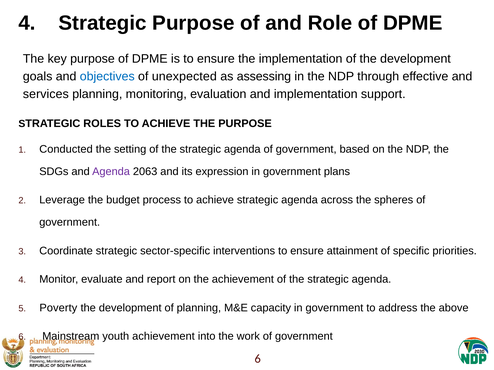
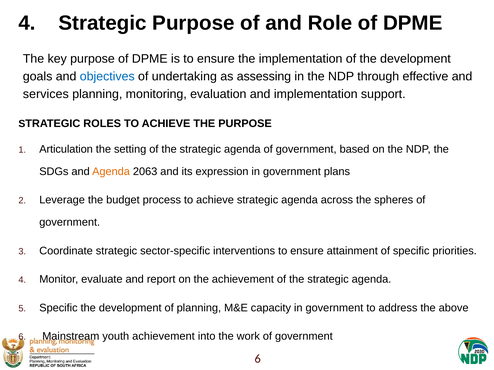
unexpected: unexpected -> undertaking (184, 77)
Conducted: Conducted -> Articulation (66, 149)
Agenda colour: purple -> orange (111, 172)
Poverty: Poverty -> Specific (58, 308)
